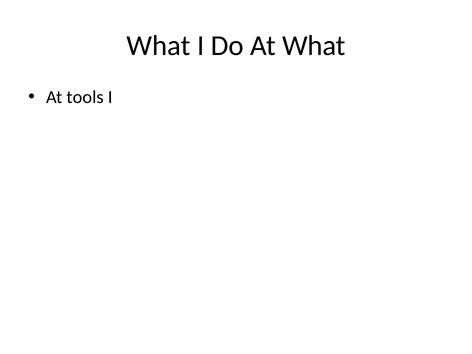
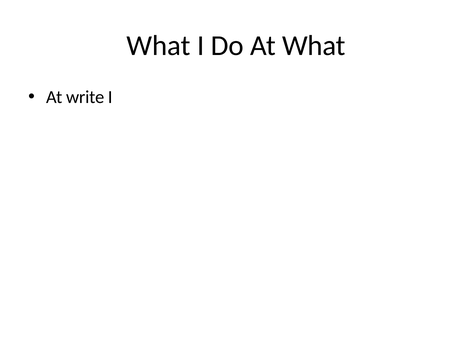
tools: tools -> write (85, 97)
